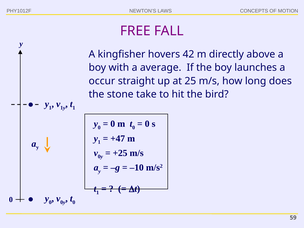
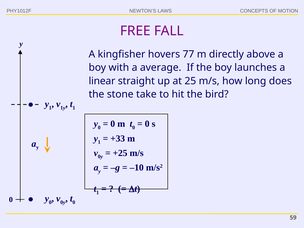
42: 42 -> 77 (188, 54)
occur: occur -> linear (102, 81)
+47: +47 -> +33 (118, 138)
